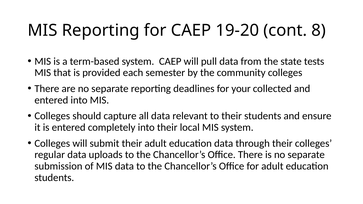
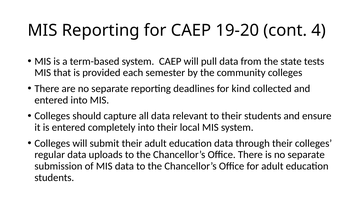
8: 8 -> 4 (319, 30)
your: your -> kind (241, 89)
